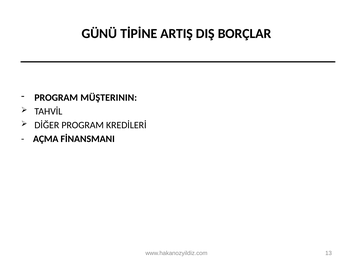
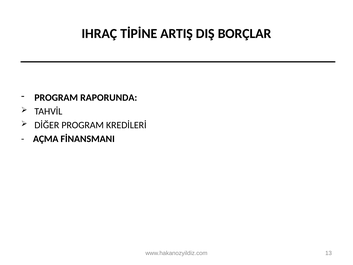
GÜNÜ: GÜNÜ -> IHRAÇ (99, 34)
MÜŞTERININ: MÜŞTERININ -> RAPORUNDA (109, 98)
